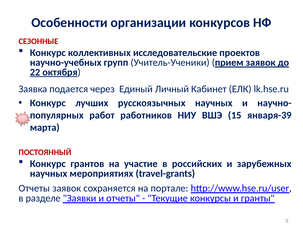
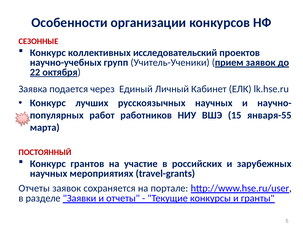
исследовательские: исследовательские -> исследовательский (175, 53)
января-39: января-39 -> января-55 (269, 115)
